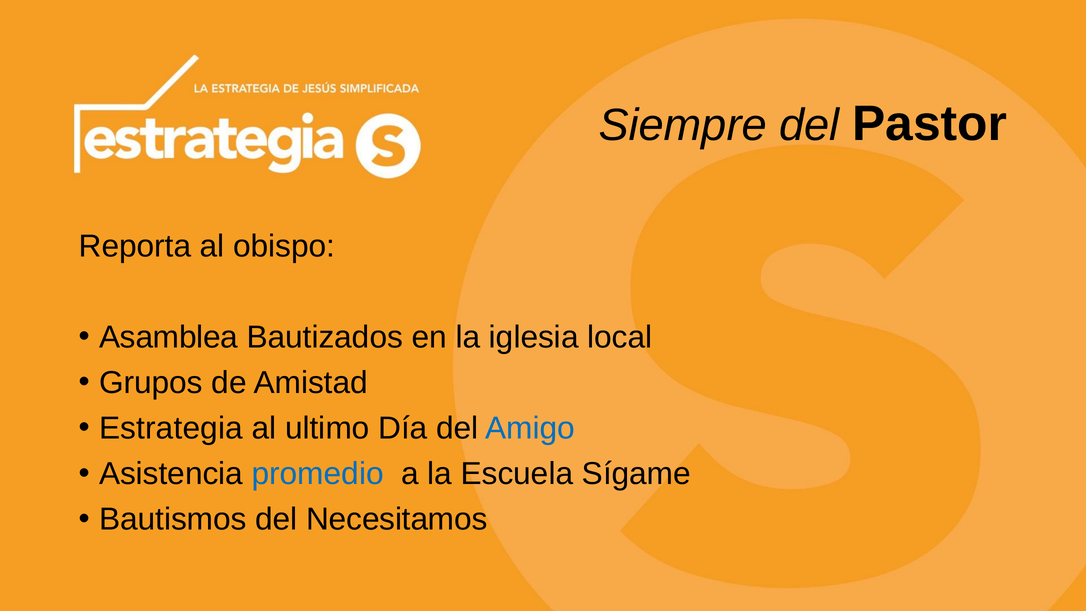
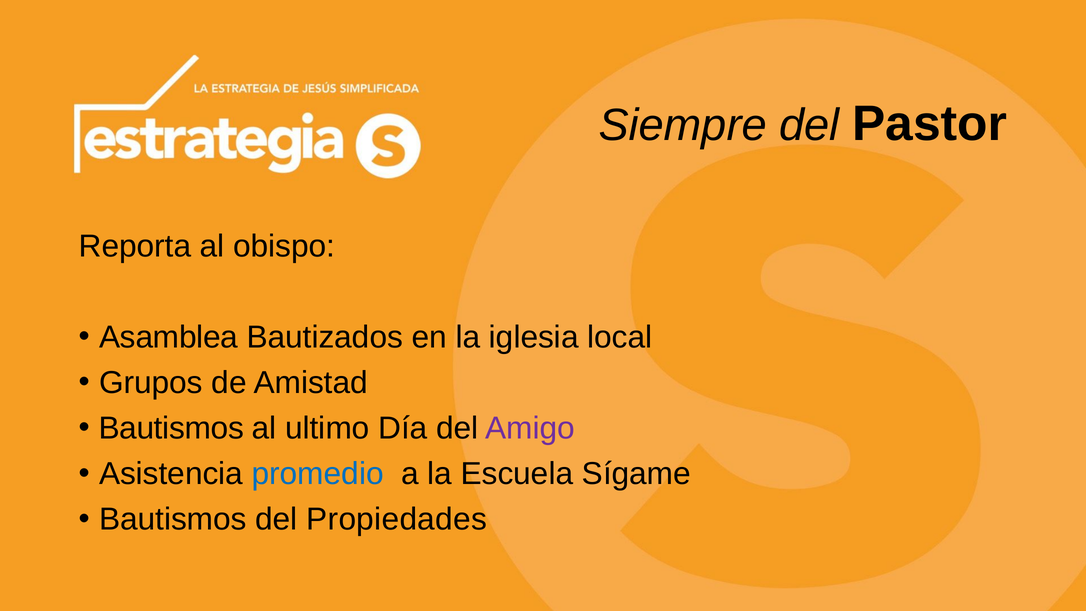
Estrategia: Estrategia -> Bautismos (171, 428)
Amigo colour: blue -> purple (530, 428)
Necesitamos: Necesitamos -> Propiedades (397, 519)
